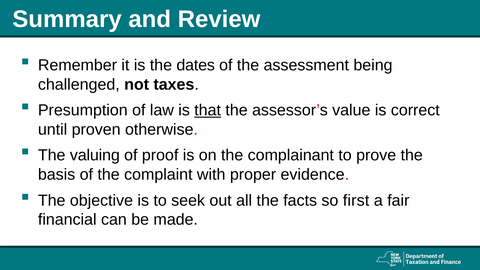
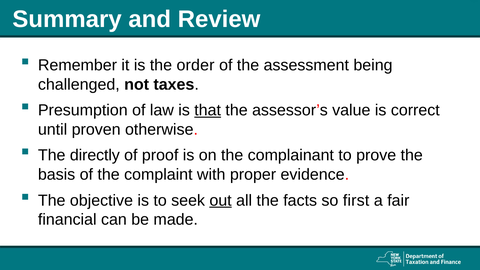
dates: dates -> order (196, 65)
valuing: valuing -> directly (95, 155)
out underline: none -> present (221, 200)
